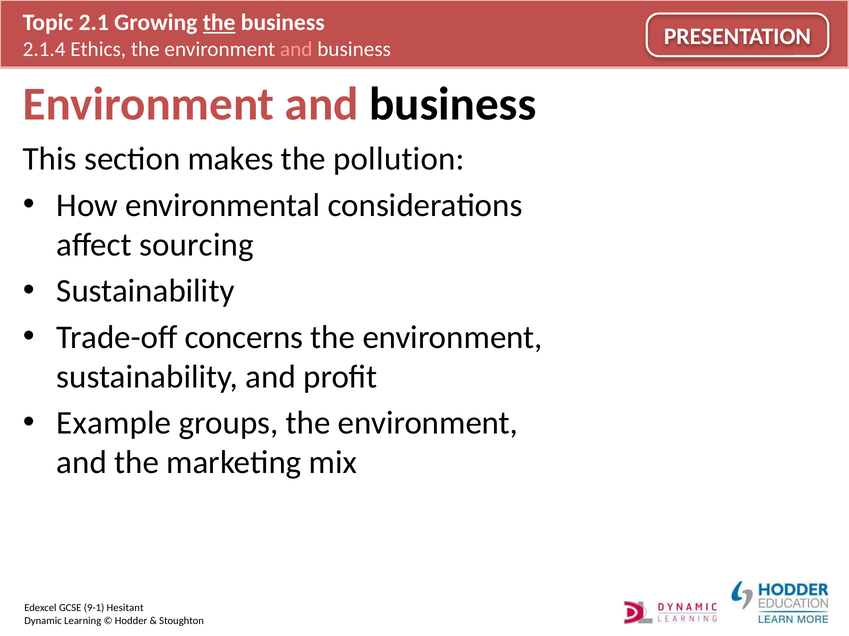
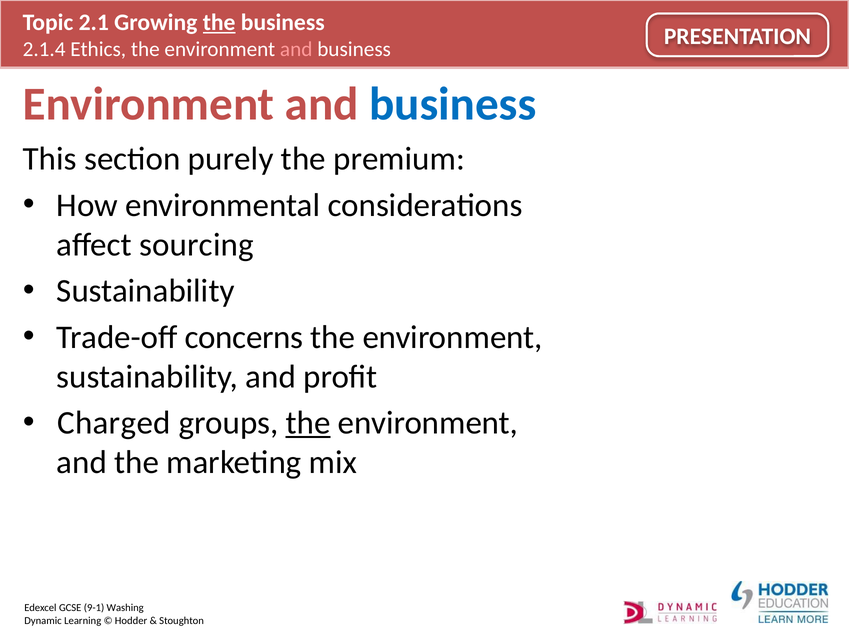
business colour: black -> blue (453, 104)
makes: makes -> purely (231, 159)
pollution: pollution -> premium (399, 159)
Example: Example -> Charged (114, 423)
the underline: none -> present (308, 423)
Hesitant: Hesitant -> Washing (125, 609)
